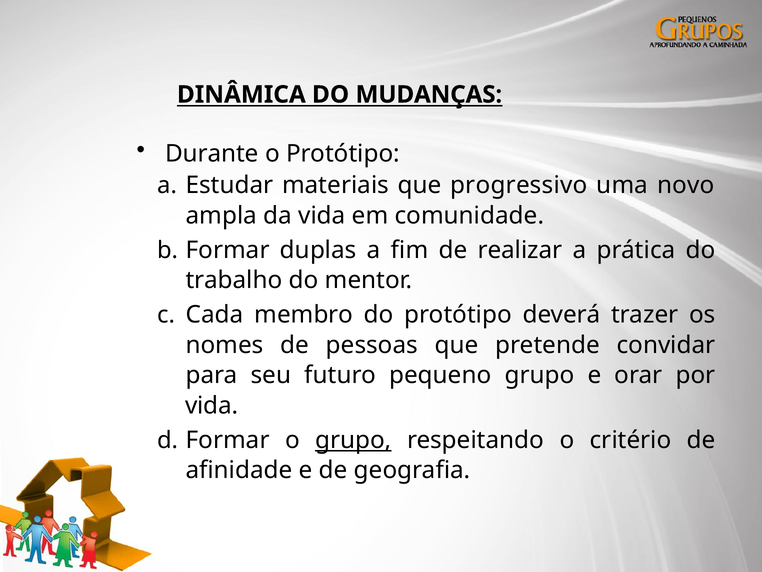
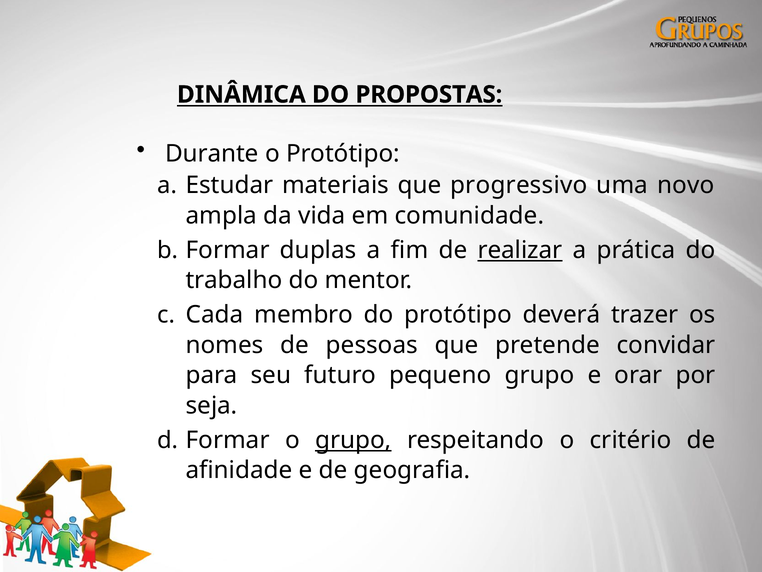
MUDANÇAS: MUDANÇAS -> PROPOSTAS (429, 95)
realizar underline: none -> present (520, 250)
vida: vida -> seja (212, 405)
